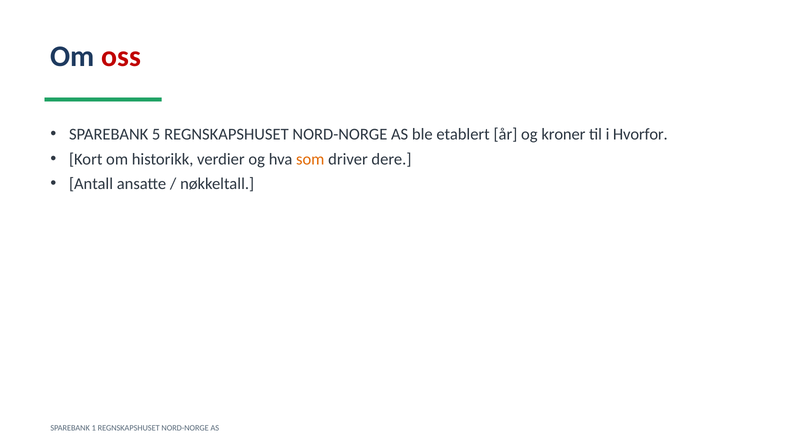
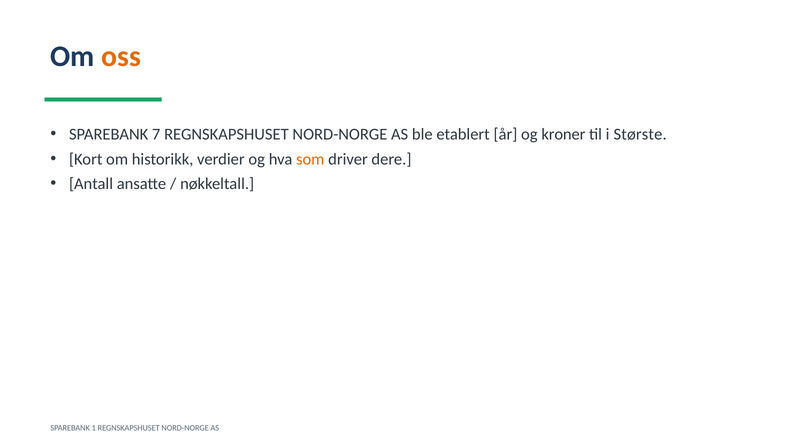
oss colour: red -> orange (121, 57)
5: 5 -> 7 (156, 134)
Hvorfor: Hvorfor -> Største (640, 134)
